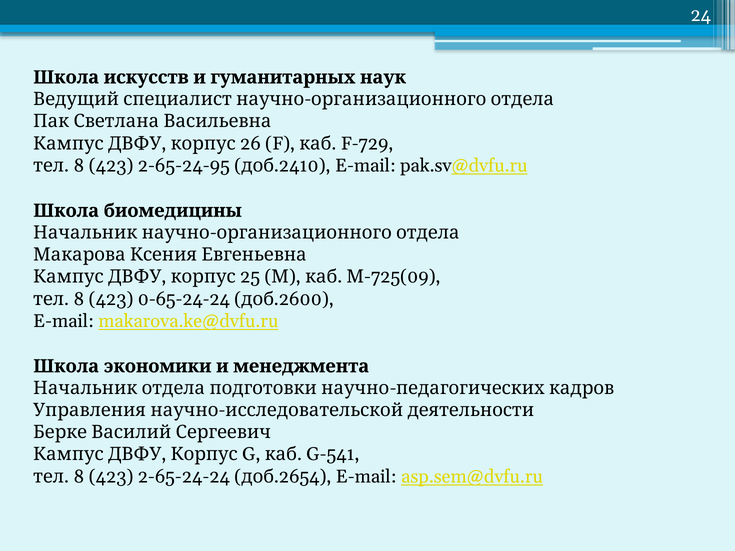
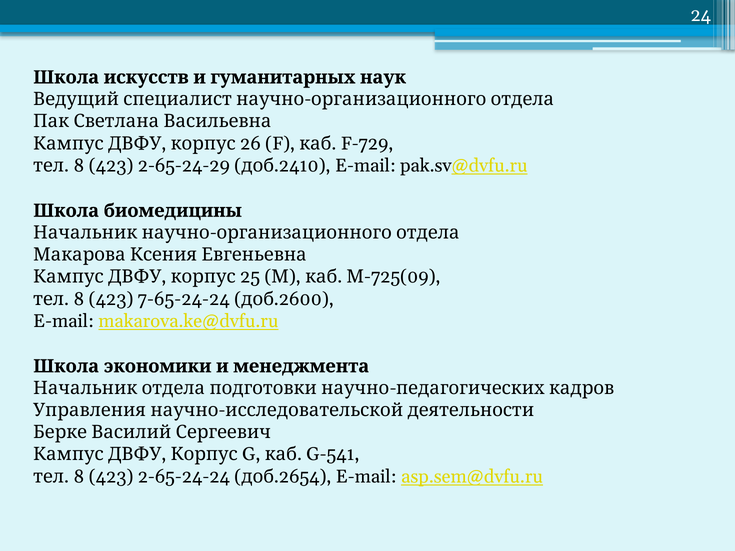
2-65-24-95: 2-65-24-95 -> 2-65-24-29 (184, 166)
0-65-24-24: 0-65-24-24 -> 7-65-24-24 (184, 299)
